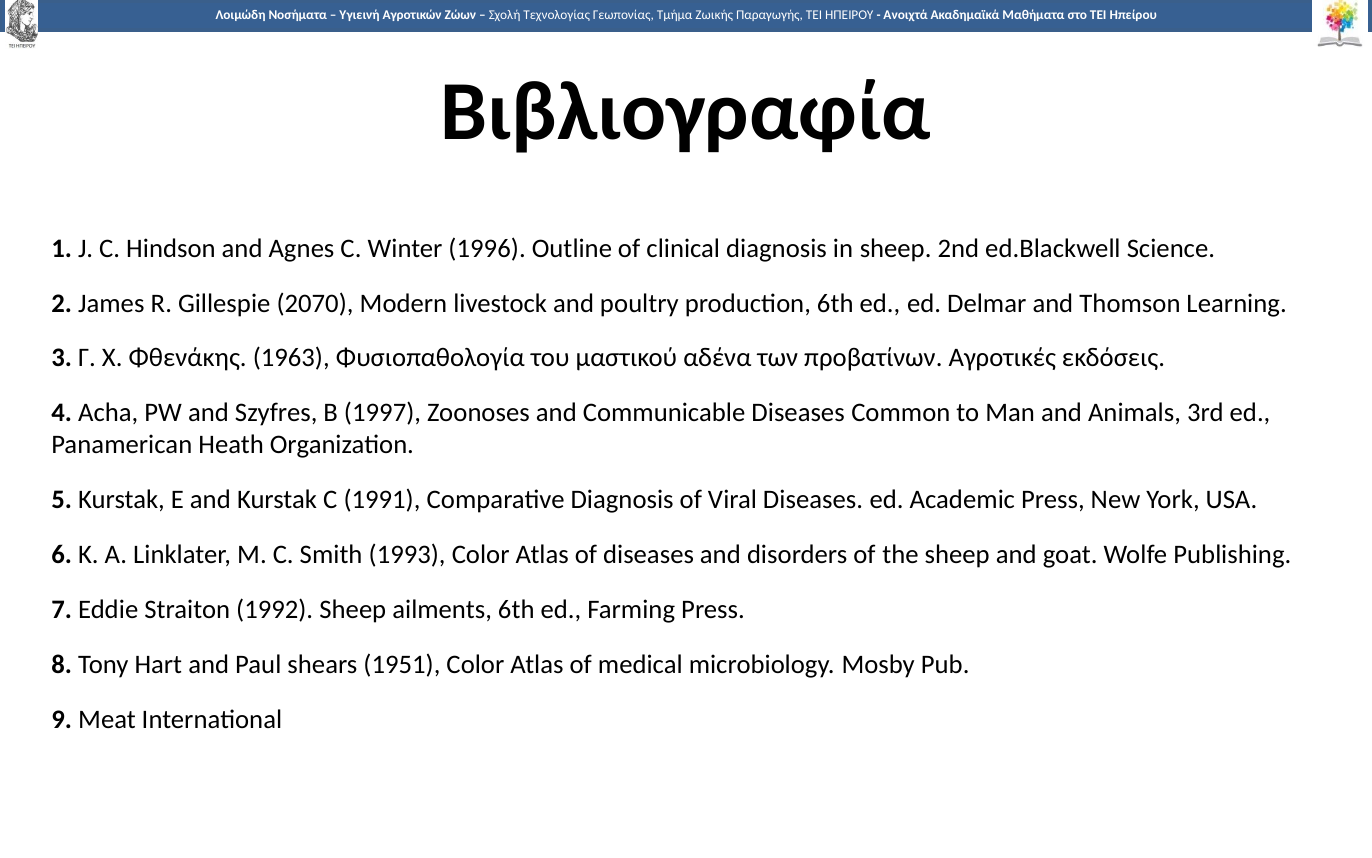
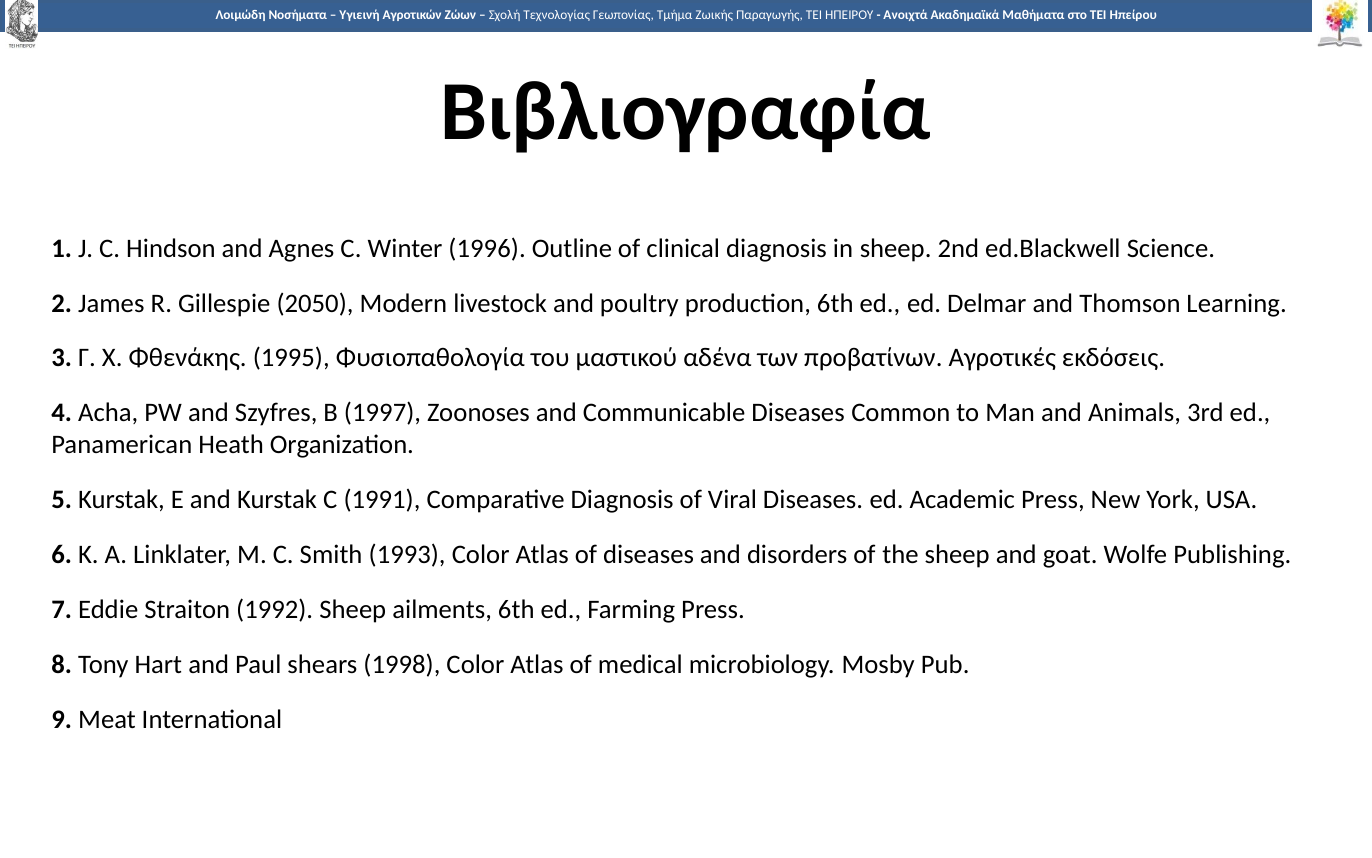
2070: 2070 -> 2050 (315, 303)
1963: 1963 -> 1995 (291, 358)
1951: 1951 -> 1998 (402, 664)
